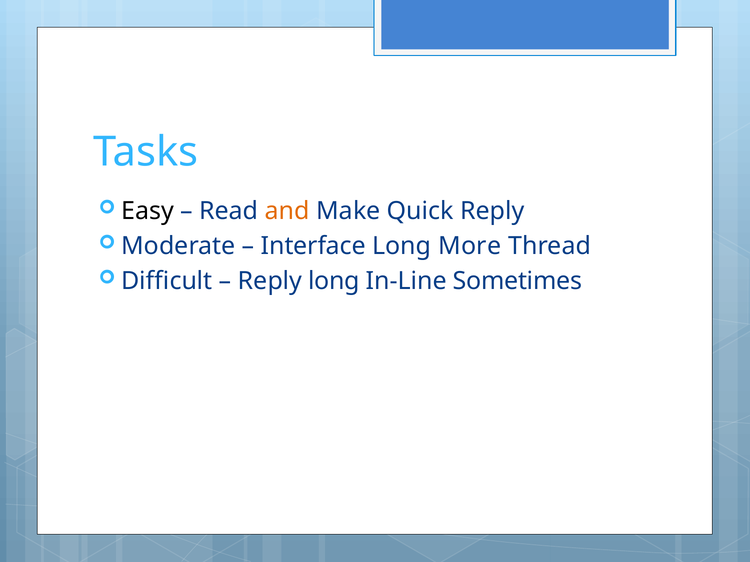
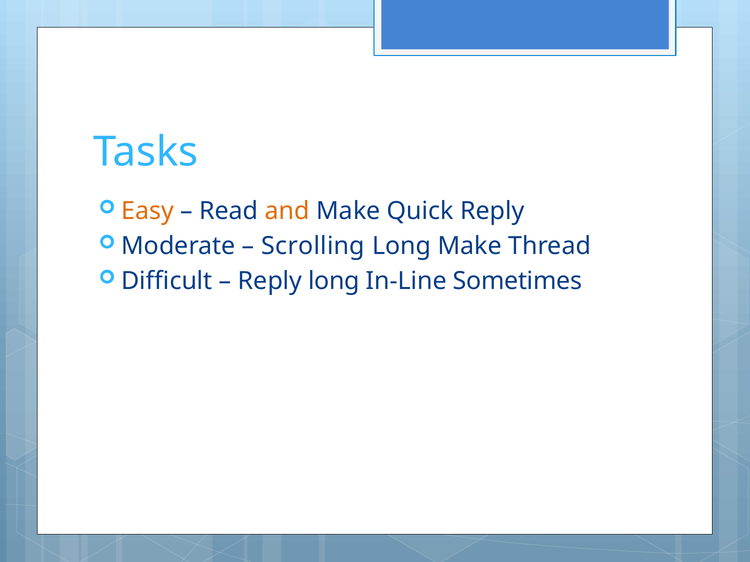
Easy colour: black -> orange (148, 211)
Interface: Interface -> Scrolling (313, 246)
Long More: More -> Make (470, 246)
